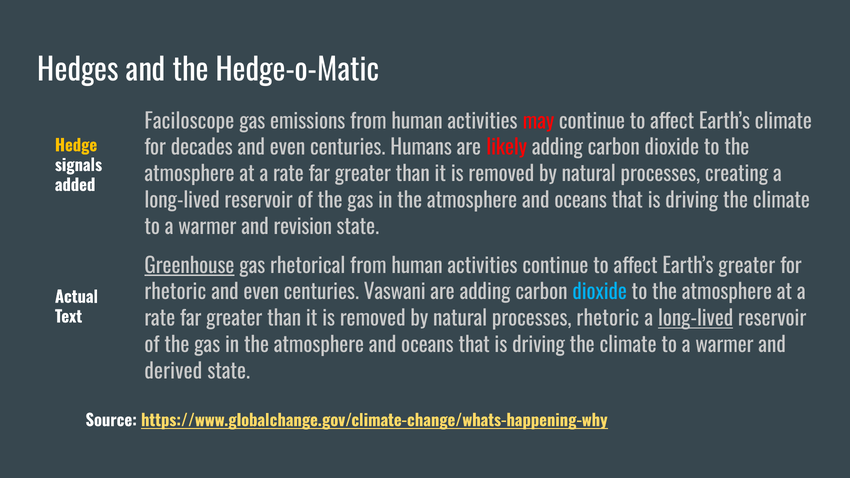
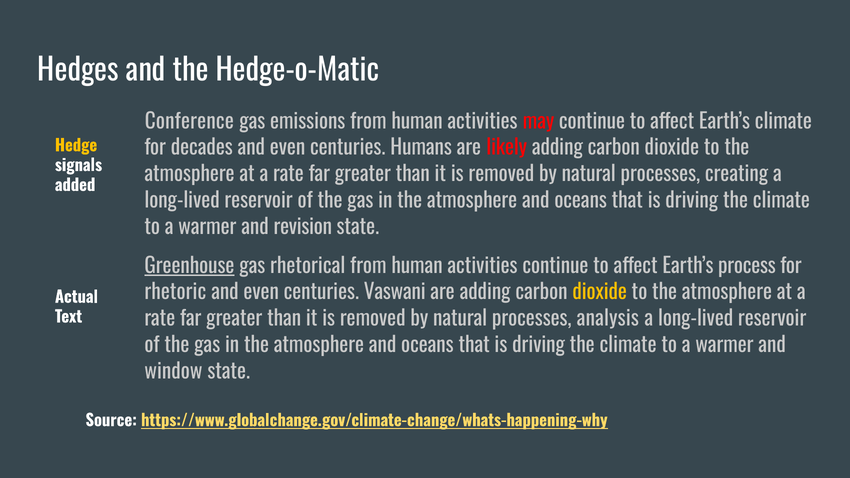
Faciloscope: Faciloscope -> Conference (189, 122)
Earth’s greater: greater -> process (747, 266)
dioxide colour: light blue -> yellow (600, 293)
processes rhetoric: rhetoric -> analysis (608, 319)
long-lived underline: present -> none (696, 319)
derived: derived -> window (173, 372)
